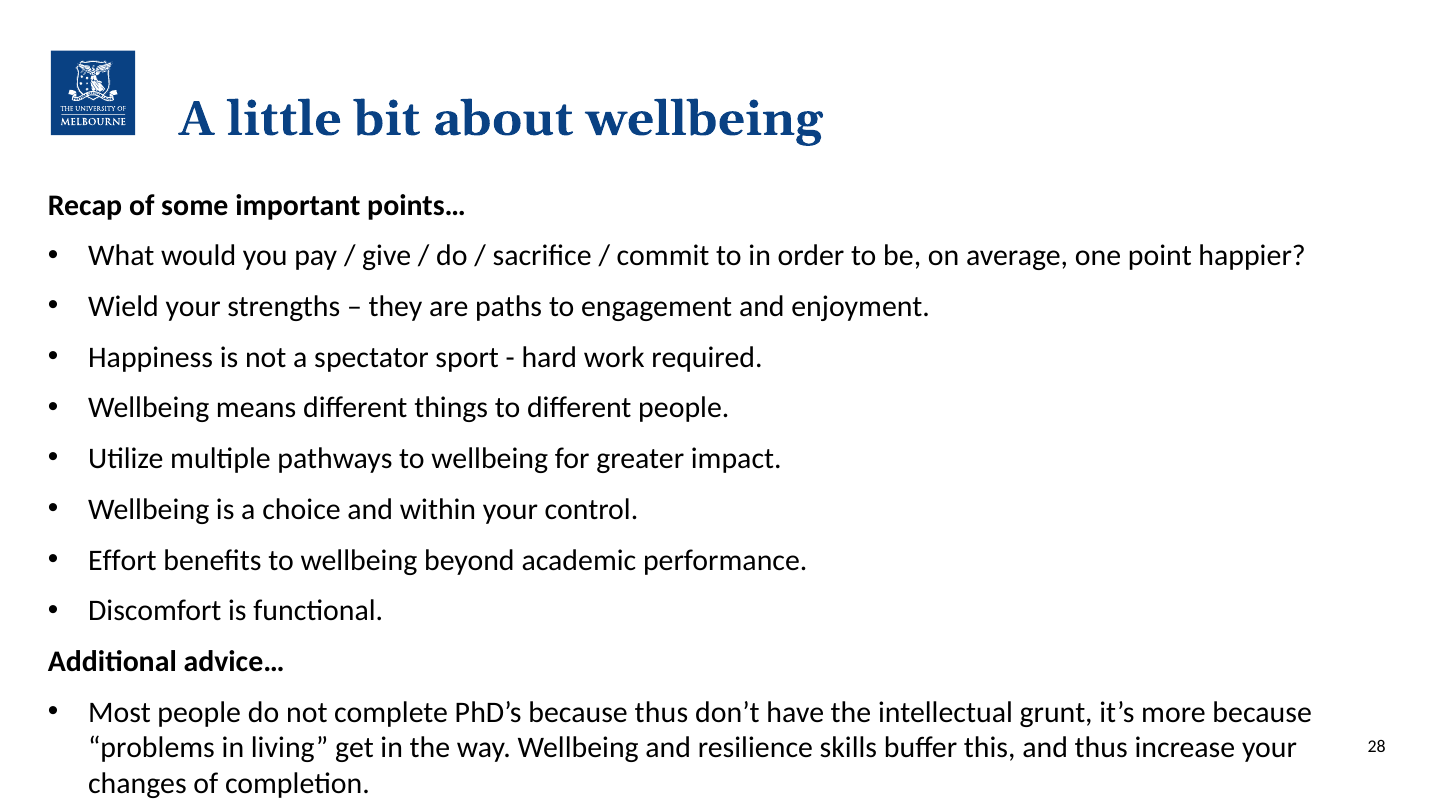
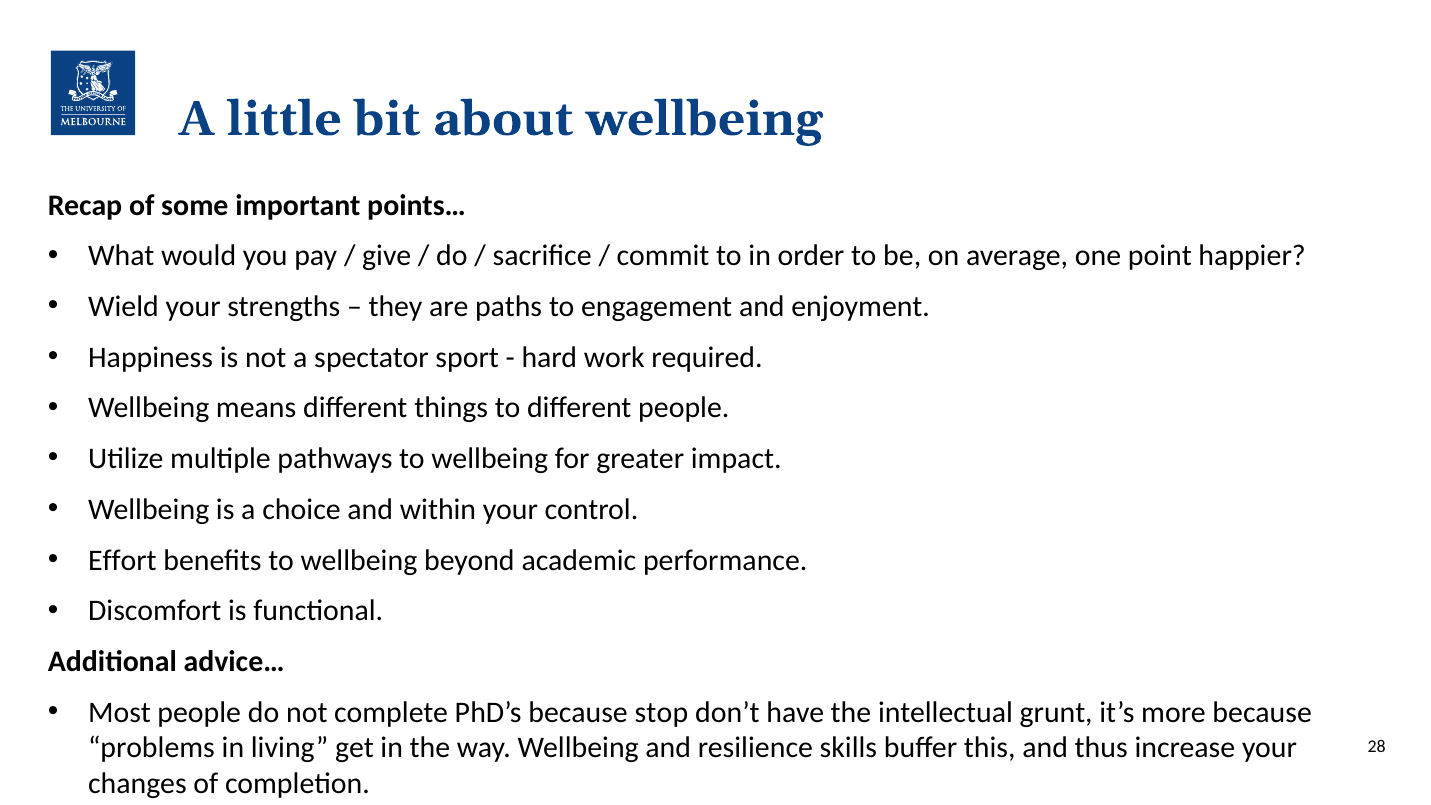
because thus: thus -> stop (661, 712)
